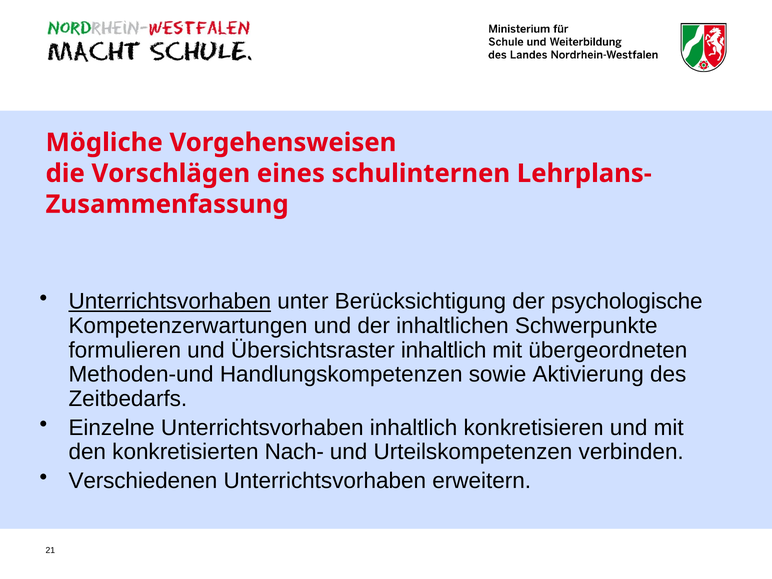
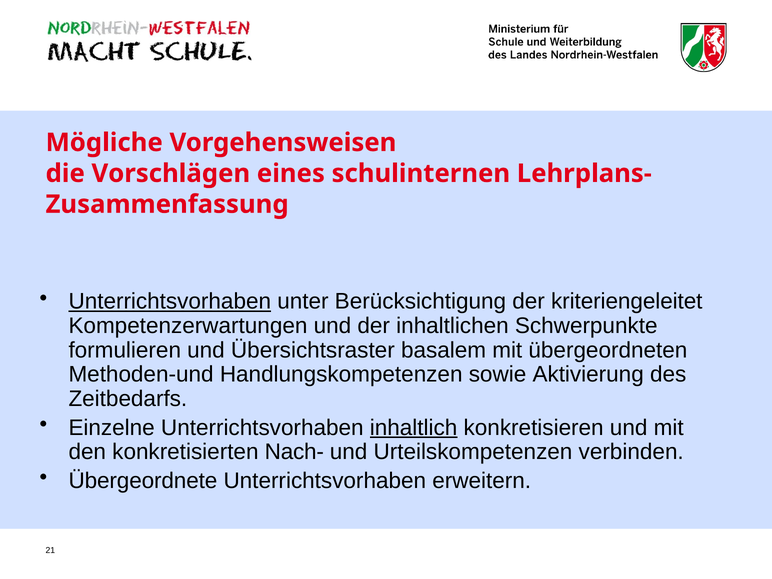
psychologische: psychologische -> kriteriengeleitet (627, 302)
Übersichtsraster inhaltlich: inhaltlich -> basalem (444, 350)
inhaltlich underline: none -> present (414, 428)
Verschiedenen: Verschiedenen -> Übergeordnete (143, 481)
